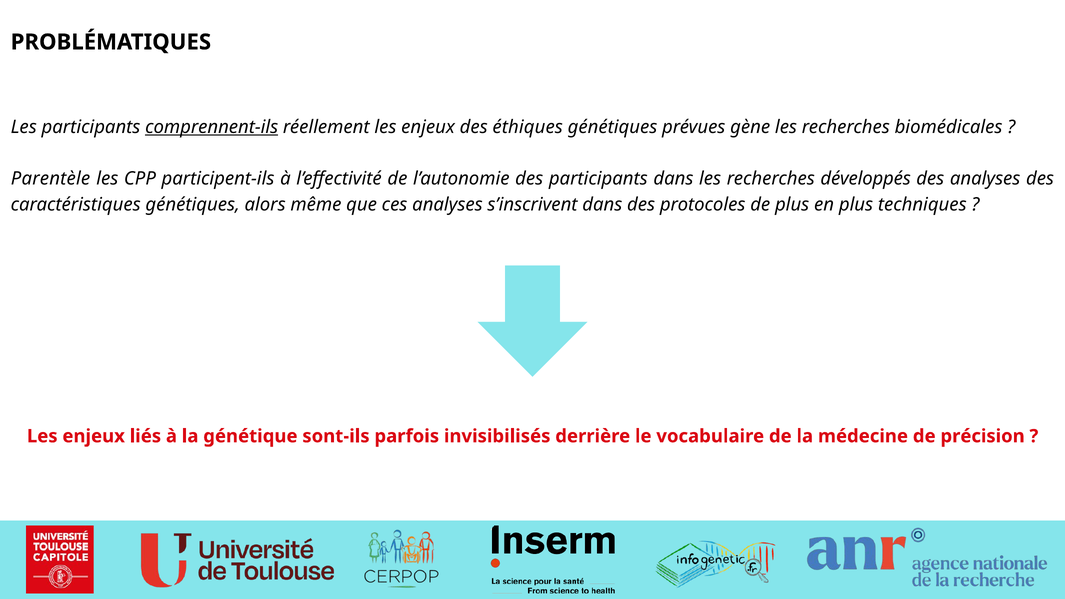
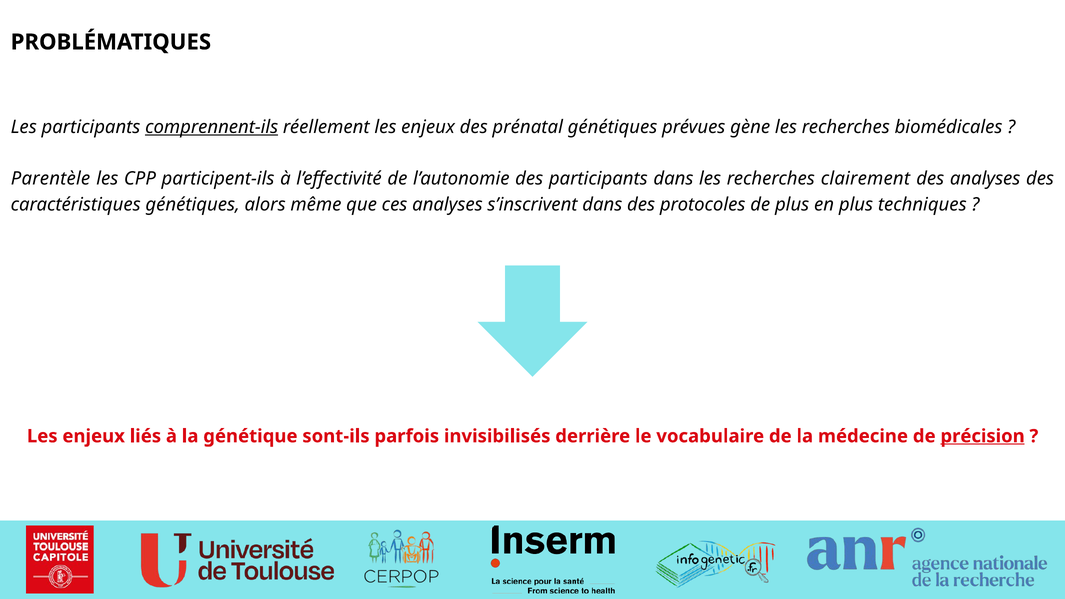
éthiques: éthiques -> prénatal (528, 127)
développés: développés -> clairement (865, 179)
précision underline: none -> present (983, 436)
